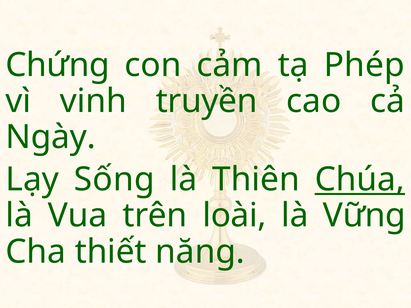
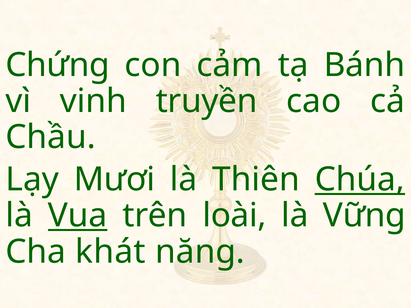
Phép: Phép -> Bánh (364, 65)
Ngày: Ngày -> Chầu (51, 137)
Sống: Sống -> Mươi (115, 180)
Vua underline: none -> present (78, 216)
thiết: thiết -> khát (111, 252)
